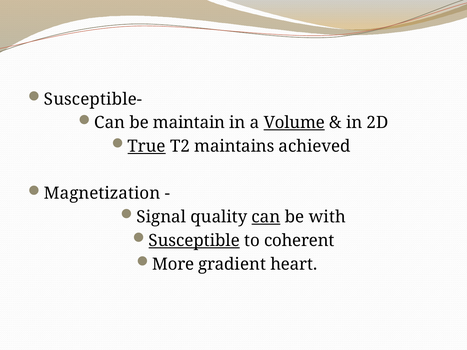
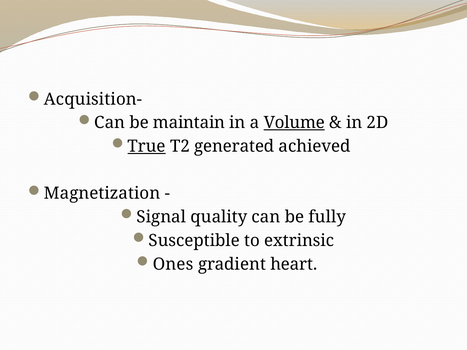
Susceptible-: Susceptible- -> Acquisition- (93, 99)
maintains: maintains -> generated (234, 146)
can underline: present -> none (266, 217)
with: with -> fully (327, 217)
Susceptible underline: present -> none (194, 241)
coherent: coherent -> extrinsic (299, 241)
More: More -> Ones (173, 264)
